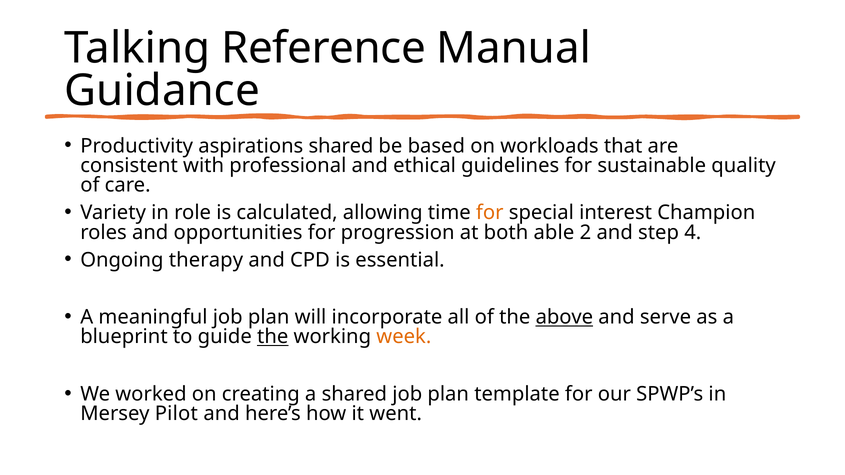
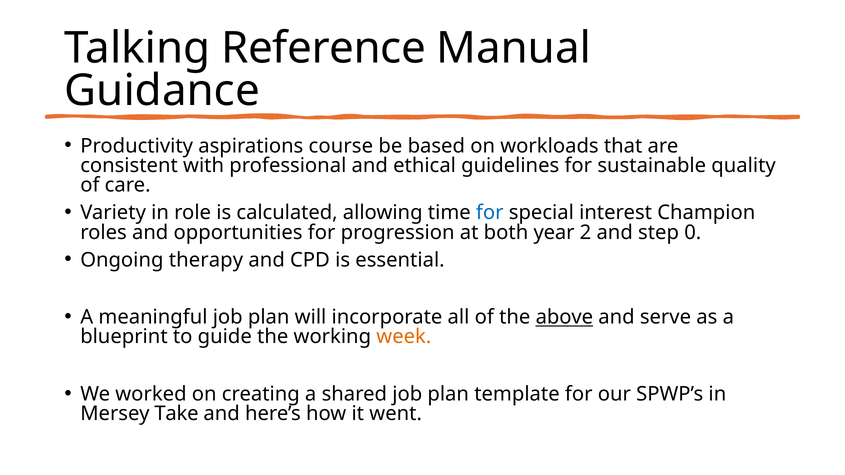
aspirations shared: shared -> course (341, 146)
for colour: orange -> blue (490, 213)
able: able -> year (554, 232)
4: 4 -> 0 (693, 232)
the underline: present -> none (273, 337)
Pilot: Pilot -> Take (177, 414)
